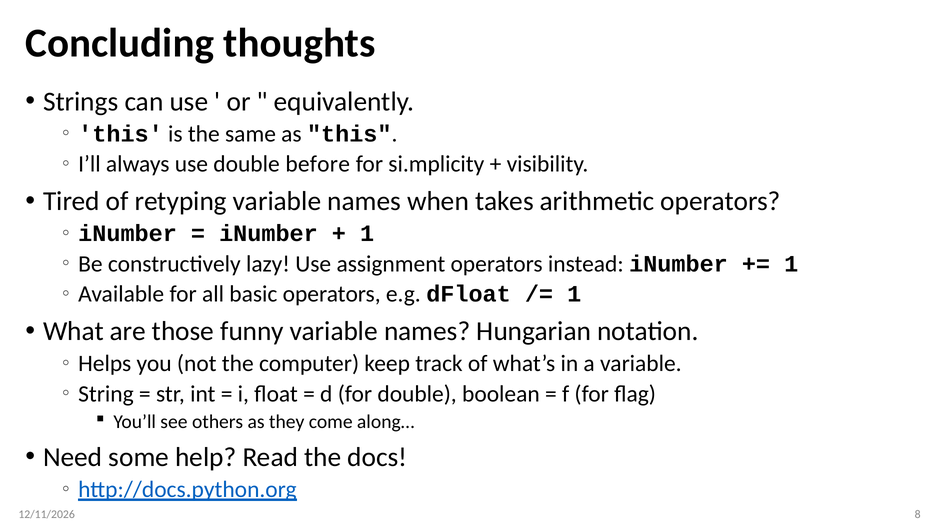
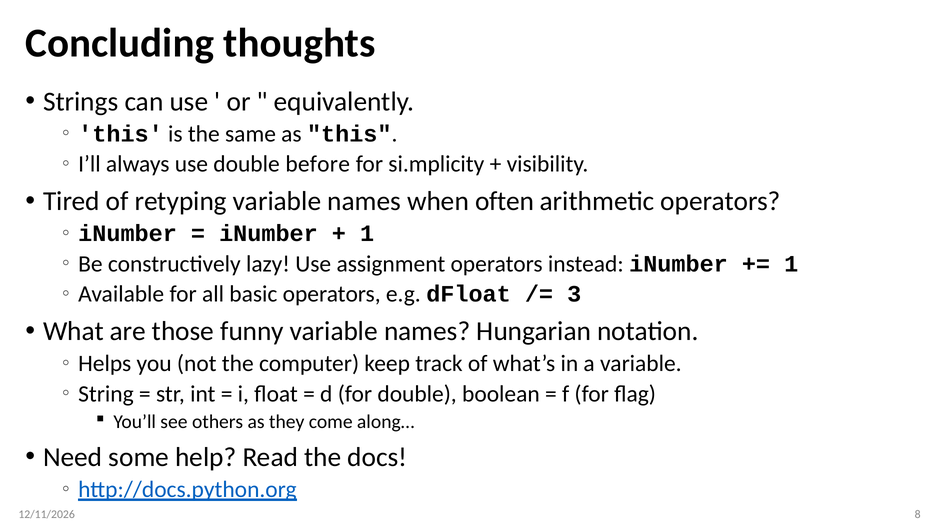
takes: takes -> often (504, 201)
1: 1 -> 3 (574, 294)
